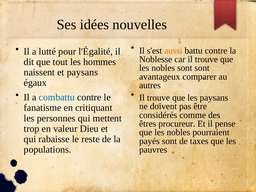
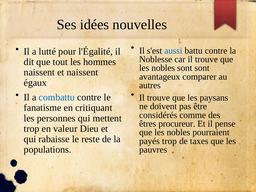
aussi colour: orange -> blue (173, 51)
et paysans: paysans -> naissent (82, 72)
payés sont: sont -> trop (169, 141)
